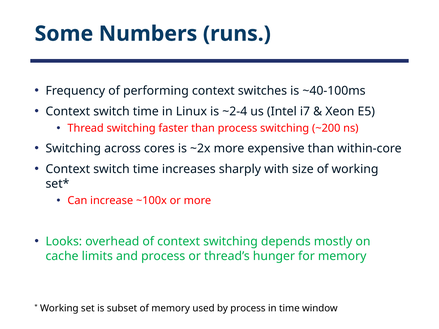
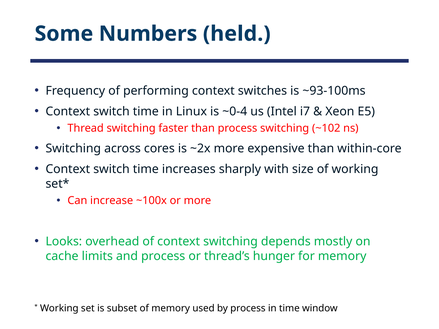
runs: runs -> held (237, 34)
~40-100ms: ~40-100ms -> ~93-100ms (334, 91)
~2-4: ~2-4 -> ~0-4 (235, 112)
~200: ~200 -> ~102 (326, 128)
